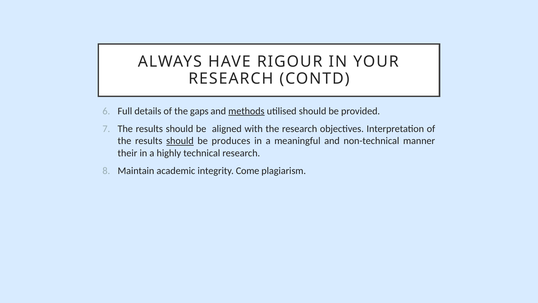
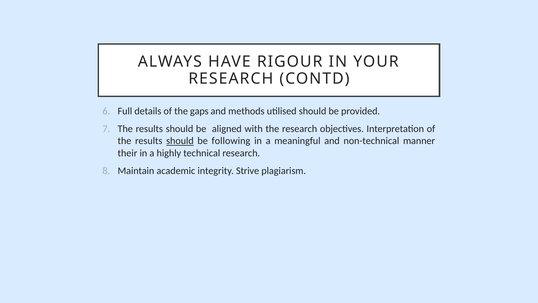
methods underline: present -> none (246, 111)
produces: produces -> following (231, 141)
Come: Come -> Strive (248, 171)
